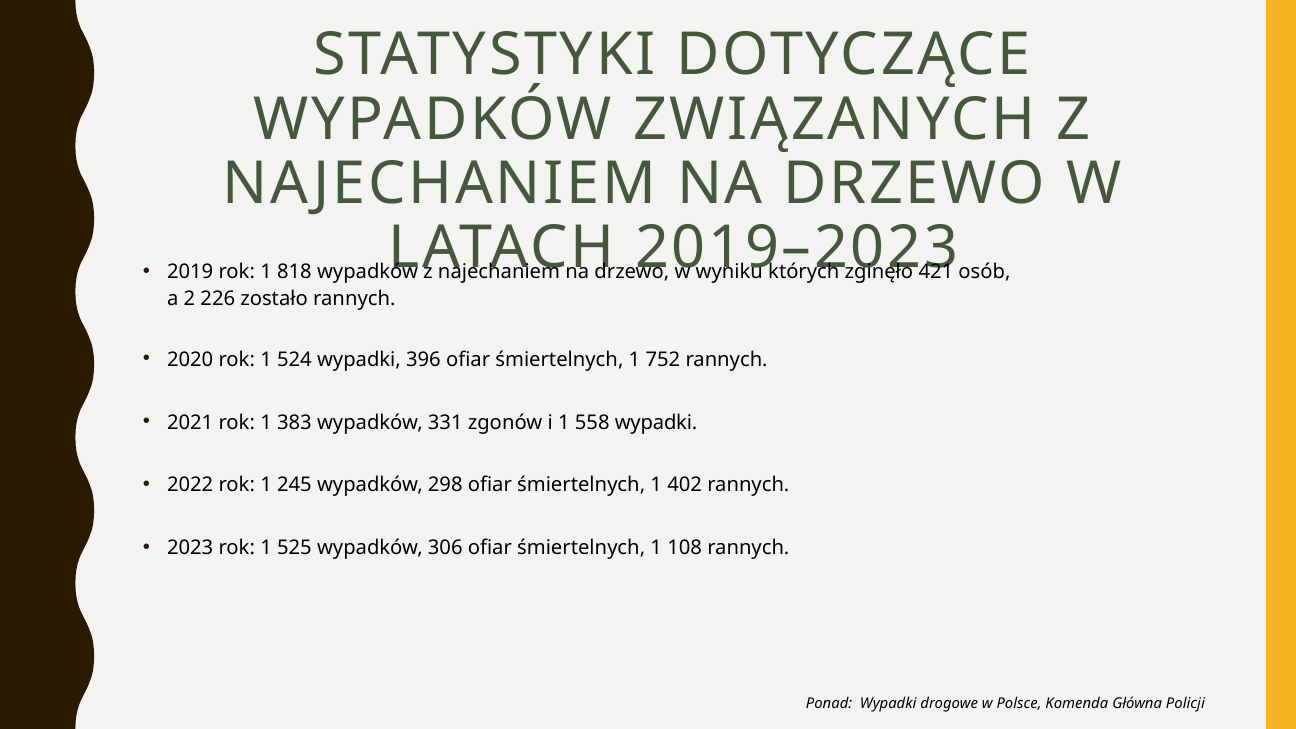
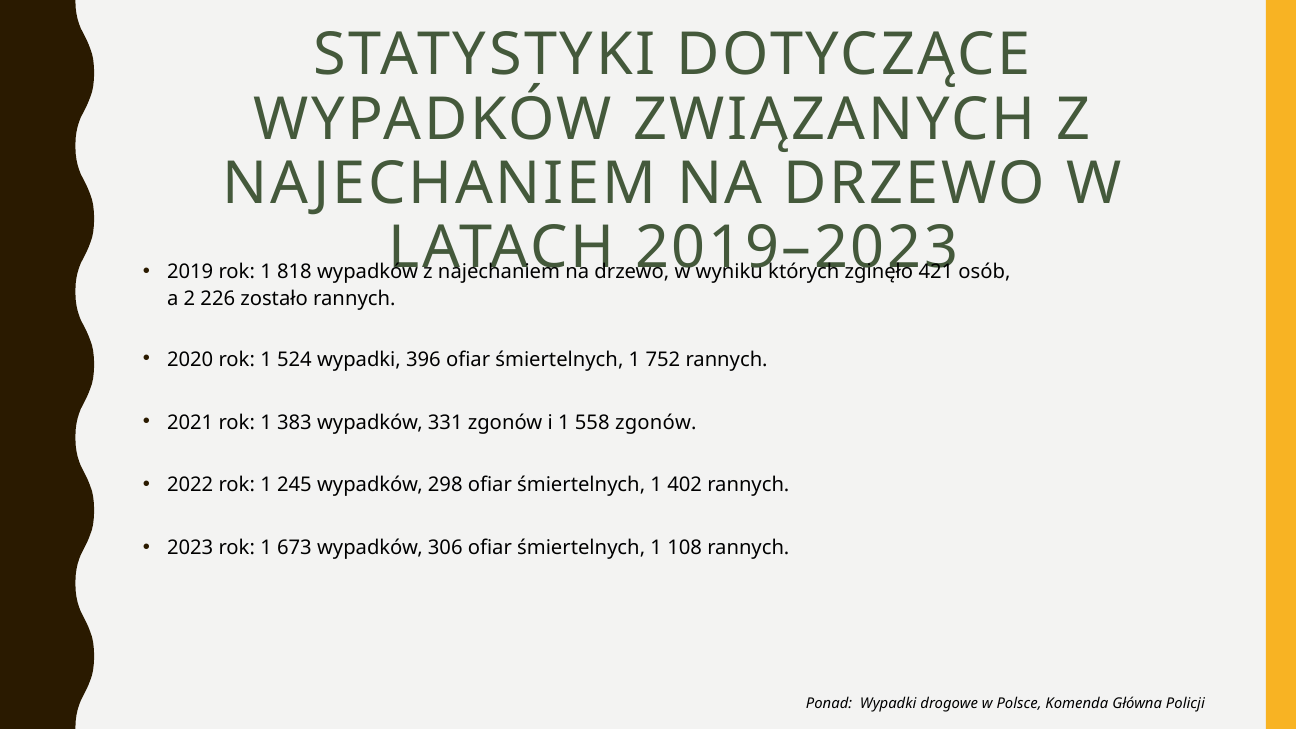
558 wypadki: wypadki -> zgonów (656, 422)
525: 525 -> 673 (294, 548)
